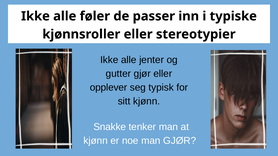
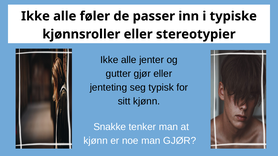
opplever: opplever -> jenteting (108, 88)
